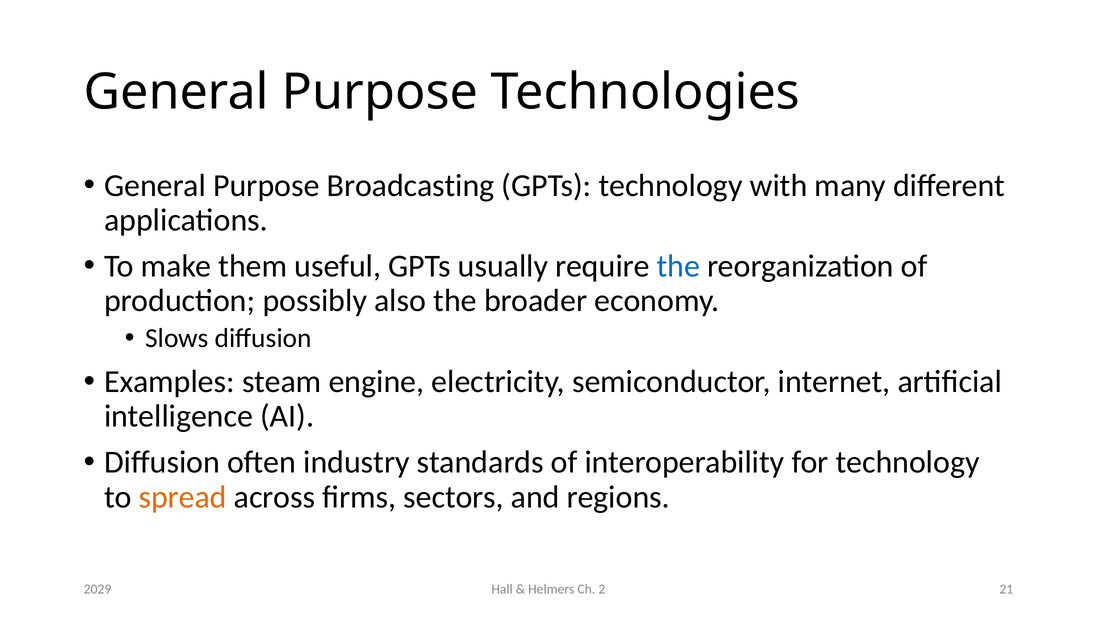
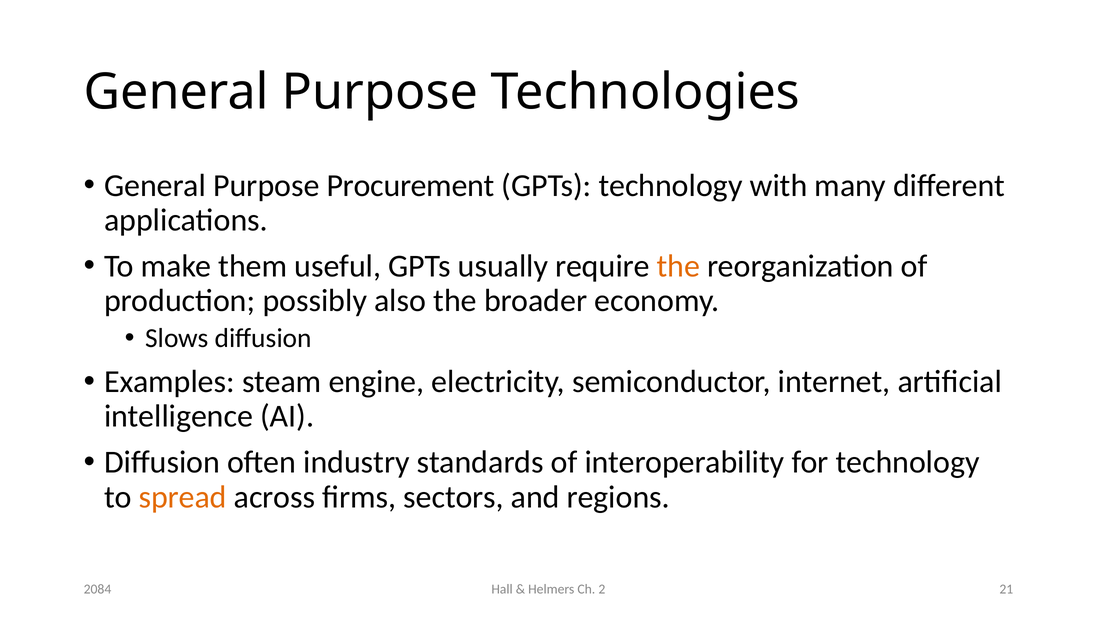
Broadcasting: Broadcasting -> Procurement (411, 185)
the colour: blue -> orange (678, 266)
2029: 2029 -> 2084 (97, 589)
